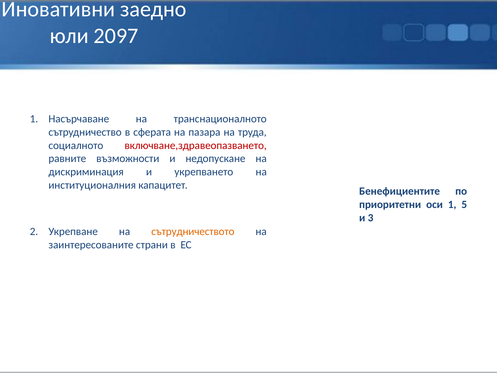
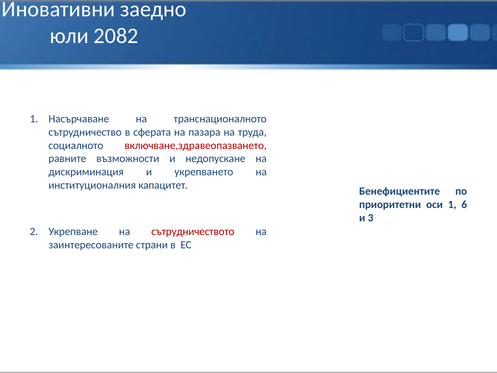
2097: 2097 -> 2082 (116, 36)
5: 5 -> 6 (464, 204)
сътрудничеството colour: orange -> red (193, 231)
